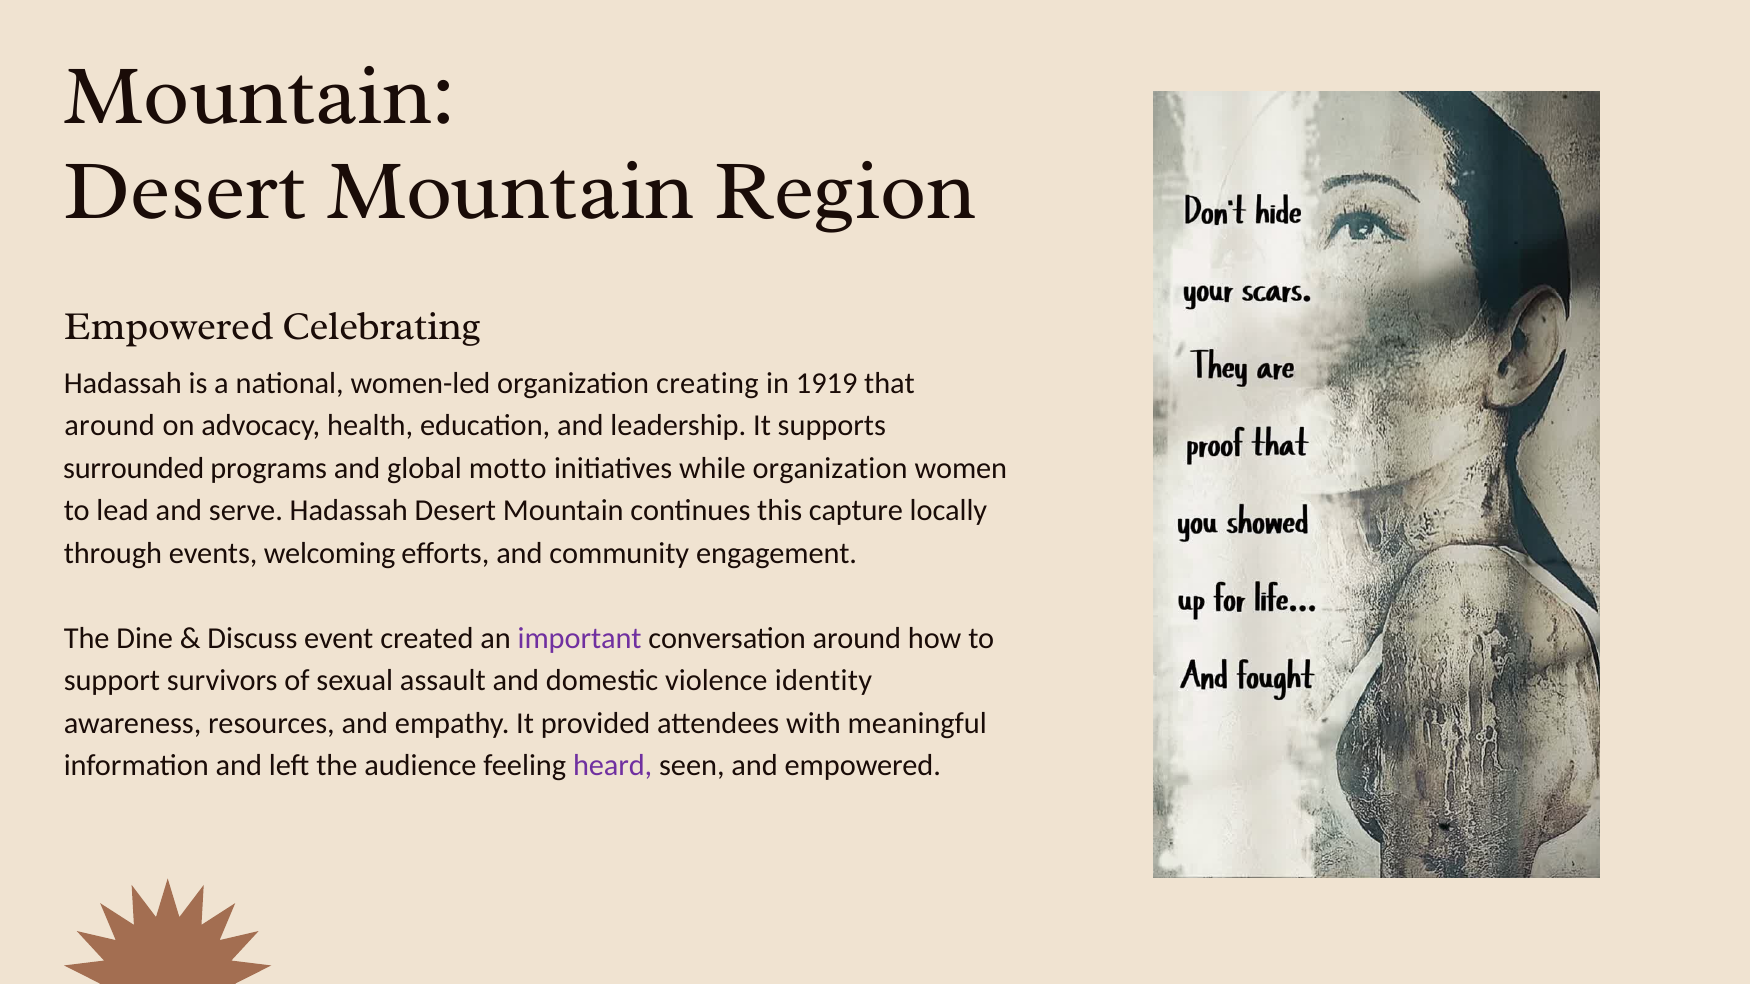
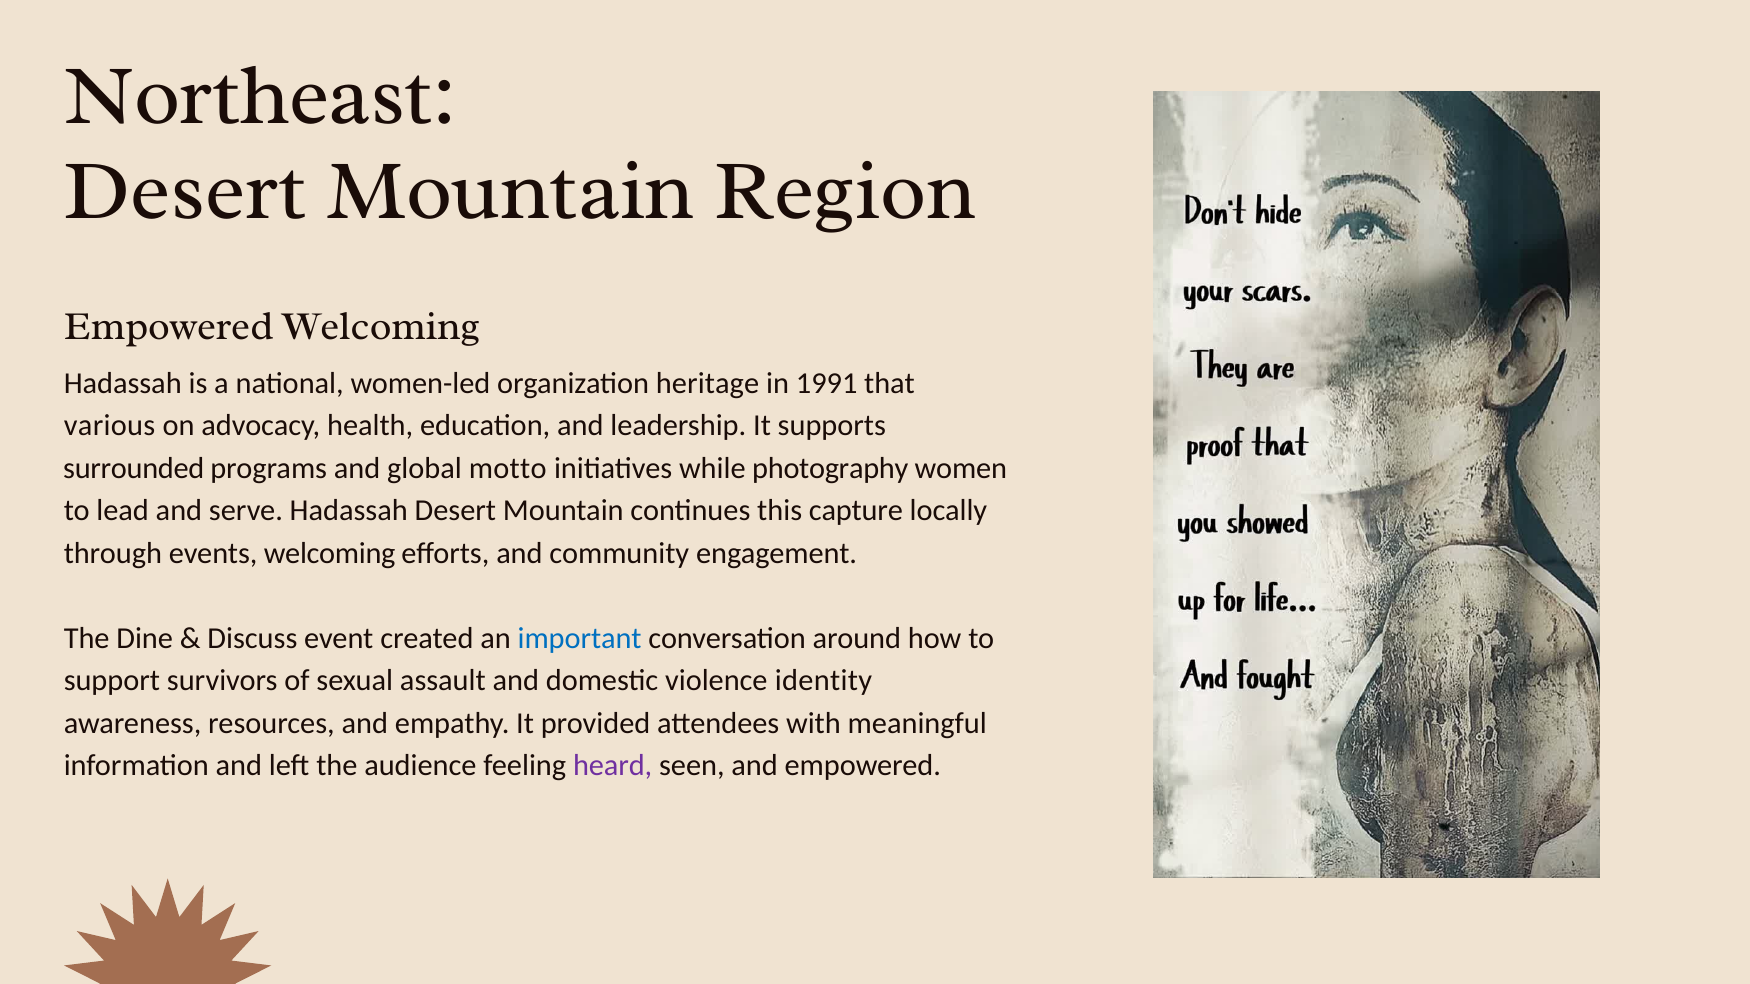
Mountain: Mountain -> Northeast (260, 95)
Empowered Celebrating: Celebrating -> Welcoming (381, 327)
creating: creating -> heritage (708, 384)
1919: 1919 -> 1991 (827, 384)
around: around -> various (110, 426)
while organization: organization -> photography (830, 469)
important colour: purple -> blue (580, 639)
